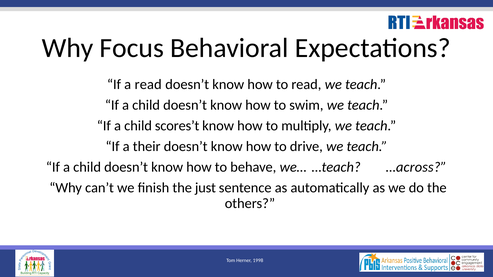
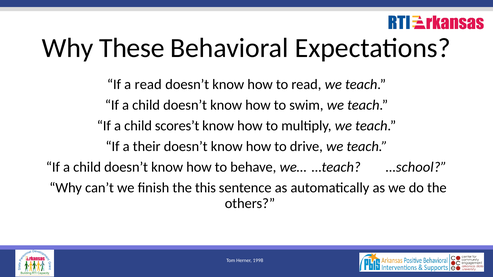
Focus: Focus -> These (132, 48)
…across: …across -> …school (416, 167)
just: just -> this (205, 188)
